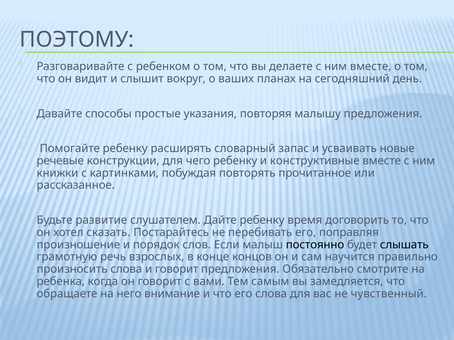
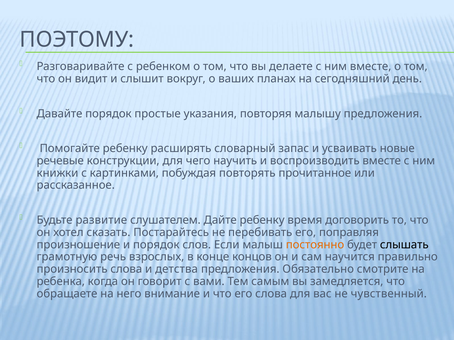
Давайте способы: способы -> порядок (108, 114)
чего ребенку: ребенку -> научить (235, 161)
конструктивные: конструктивные -> воспроизводить (315, 161)
постоянно colour: black -> orange (315, 245)
и говорит: говорит -> детства (177, 270)
